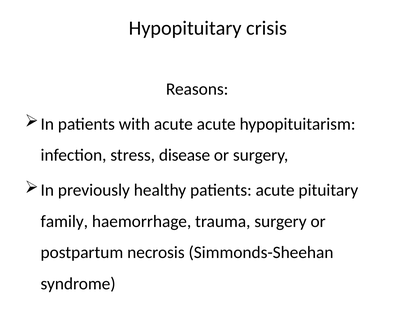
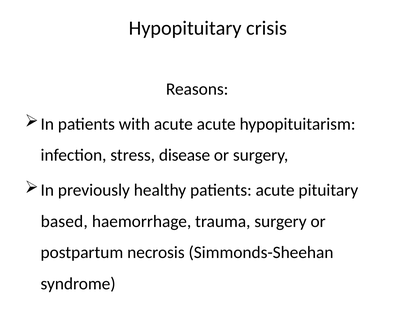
family: family -> based (64, 221)
